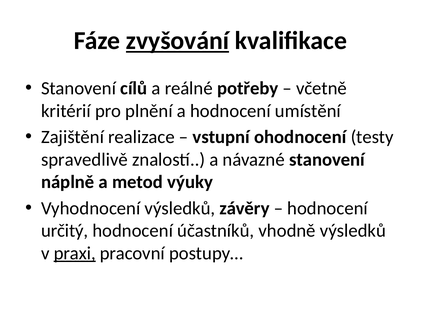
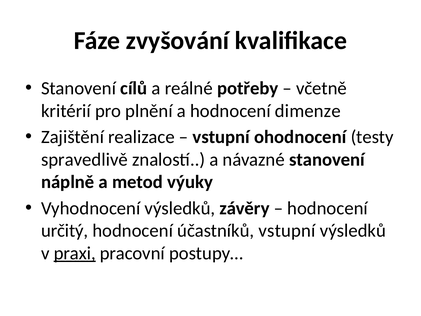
zvyšování underline: present -> none (178, 41)
umístění: umístění -> dimenze (308, 111)
účastníků vhodně: vhodně -> vstupní (287, 231)
